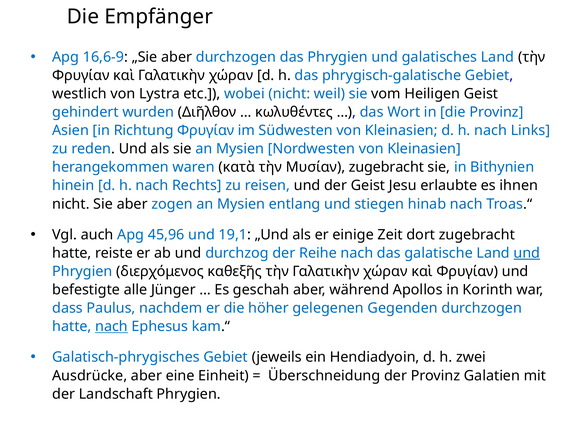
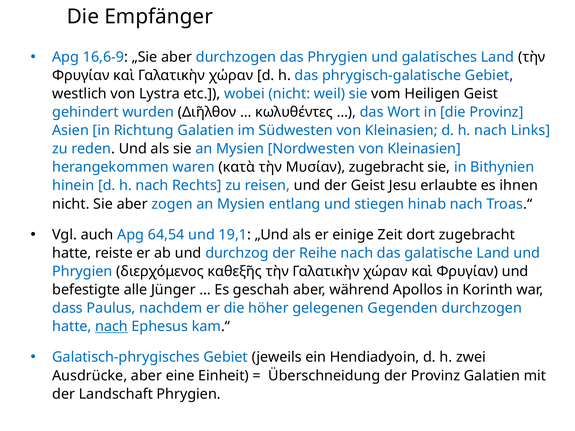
Richtung Φρυγίαν: Φρυγίαν -> Galatien (206, 131)
45,96: 45,96 -> 64,54 (166, 235)
und underline: present -> none (527, 253)
